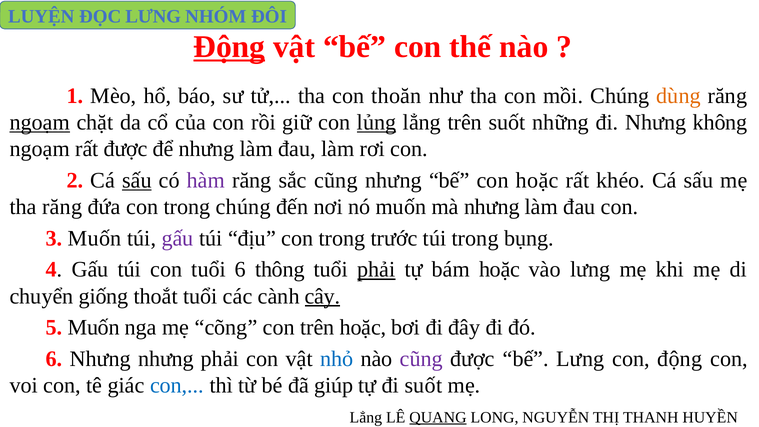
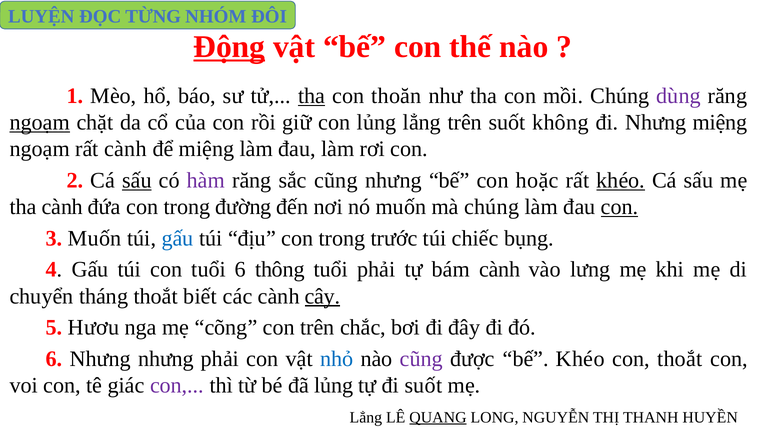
ĐỌC LƯNG: LƯNG -> TỪNG (153, 16)
tha underline: none -> present (312, 96)
dùng colour: orange -> purple (679, 96)
lủng underline: present -> none (377, 122)
những: những -> không (560, 122)
Nhưng không: không -> miệng (720, 122)
rất được: được -> cành (125, 149)
để nhưng: nhưng -> miệng (207, 149)
khéo underline: none -> present (621, 180)
tha răng: răng -> cành (62, 207)
trong chúng: chúng -> đường (243, 207)
mà nhưng: nhưng -> chúng (492, 207)
con underline: none -> present (620, 207)
gấu colour: purple -> blue (178, 238)
túi trong: trong -> chiếc (475, 238)
phải underline: present -> none (376, 270)
bám hoặc: hoặc -> cành (500, 270)
giống: giống -> tháng (104, 296)
thoắt tuổi: tuổi -> biết (200, 296)
5 Muốn: Muốn -> Hươu (93, 328)
trên hoặc: hoặc -> chắc (363, 328)
bế Lưng: Lưng -> Khéo (580, 359)
con động: động -> thoắt (680, 359)
con colour: blue -> purple (177, 385)
đã giúp: giúp -> lủng (334, 385)
